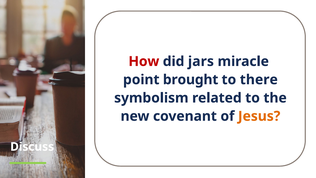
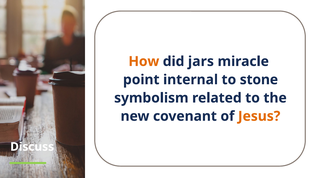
How colour: red -> orange (144, 61)
brought: brought -> internal (191, 80)
there: there -> stone (259, 80)
